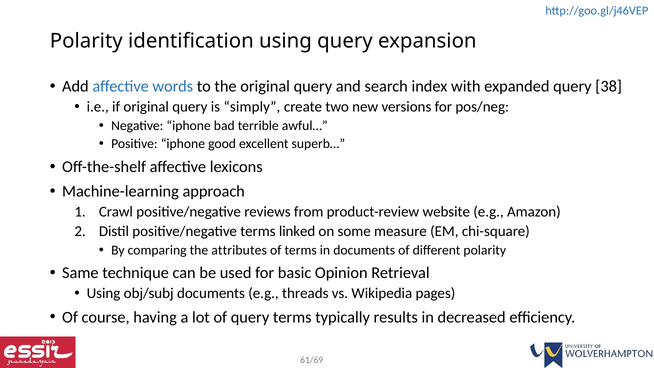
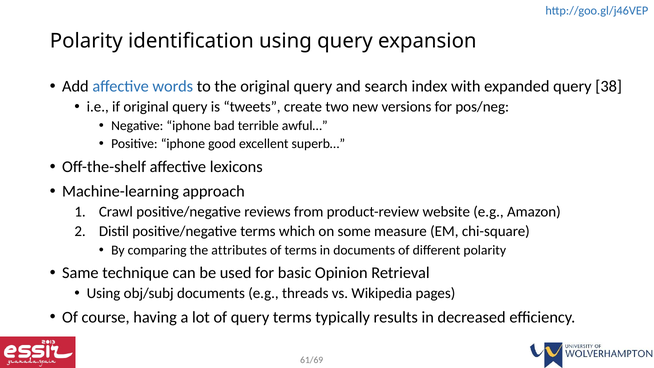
simply: simply -> tweets (252, 107)
linked: linked -> which (297, 231)
